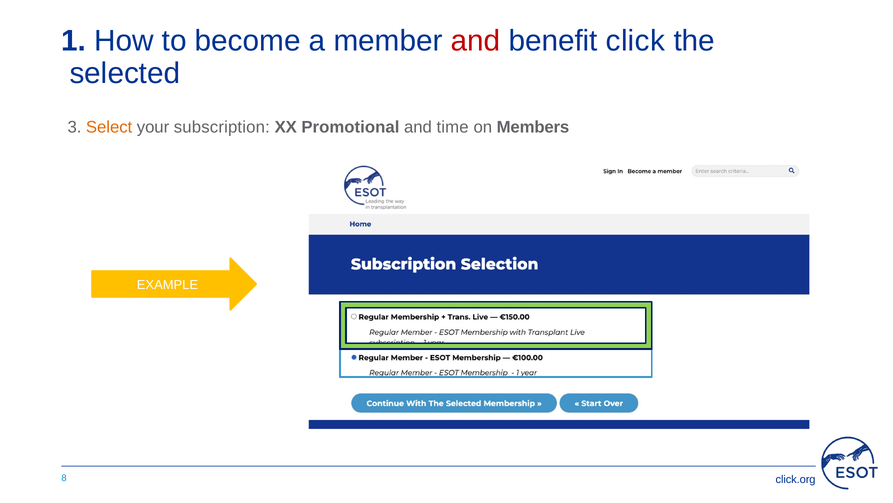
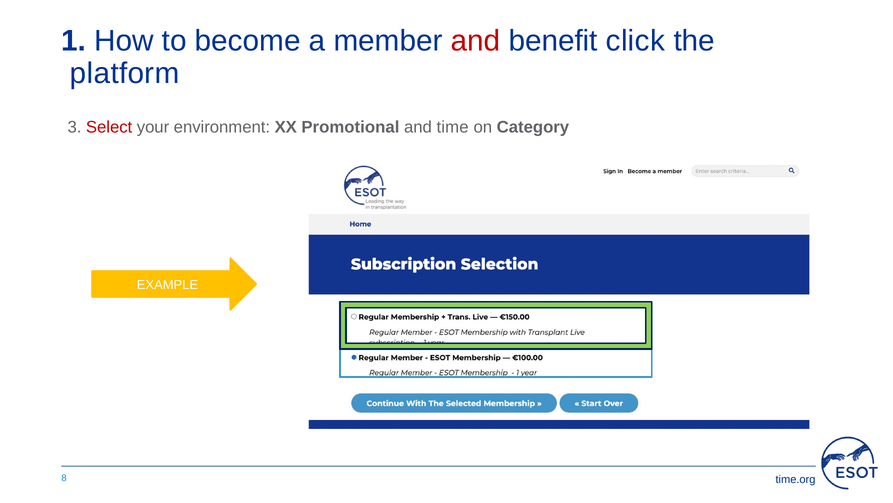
selected: selected -> platform (125, 73)
Select colour: orange -> red (109, 127)
subscription: subscription -> environment (222, 127)
Members: Members -> Category (533, 127)
click.org: click.org -> time.org (796, 479)
